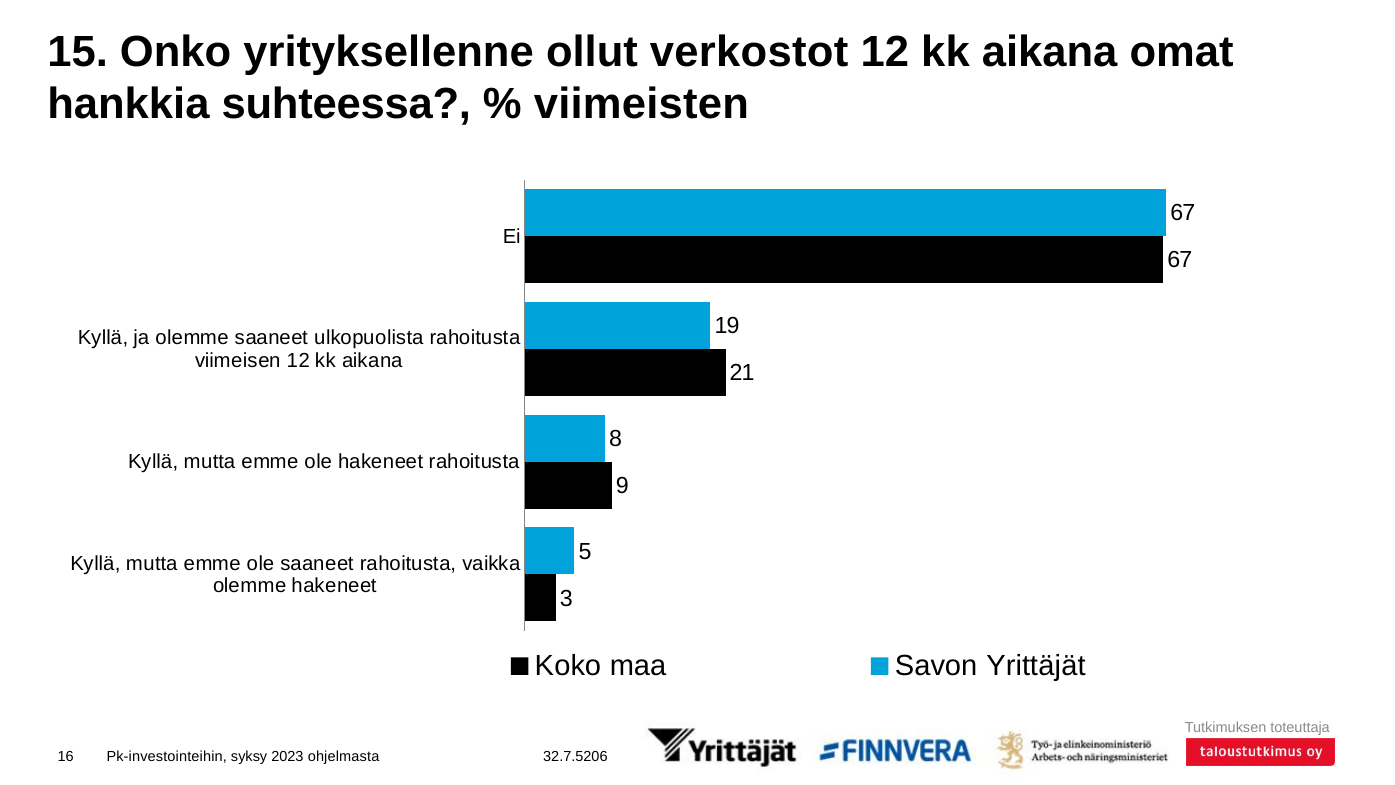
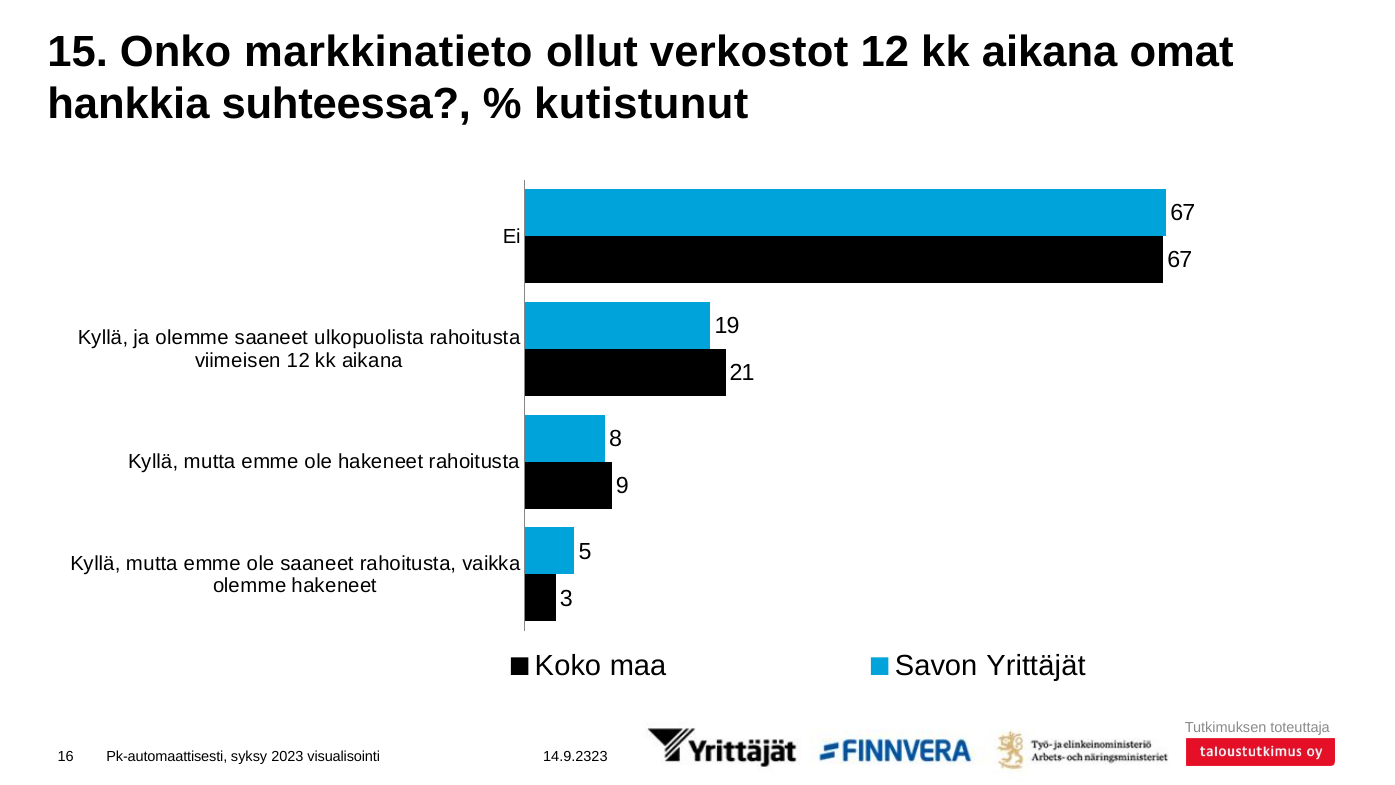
yrityksellenne: yrityksellenne -> markkinatieto (388, 52)
viimeisten: viimeisten -> kutistunut (641, 105)
Pk-investointeihin: Pk-investointeihin -> Pk-automaattisesti (167, 756)
ohjelmasta: ohjelmasta -> visualisointi (344, 756)
32.7.5206: 32.7.5206 -> 14.9.2323 (575, 756)
